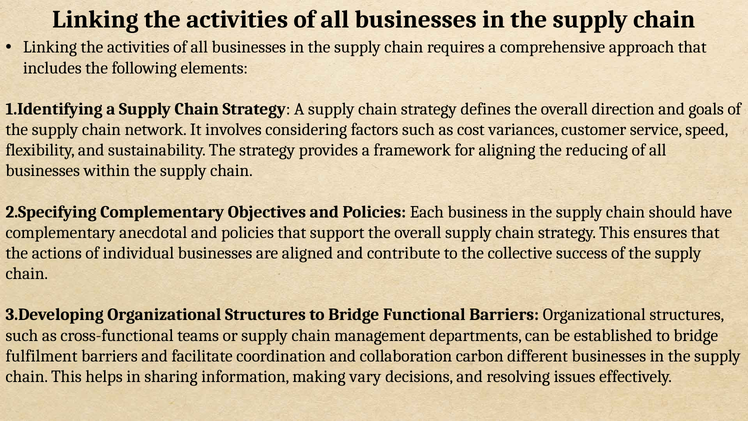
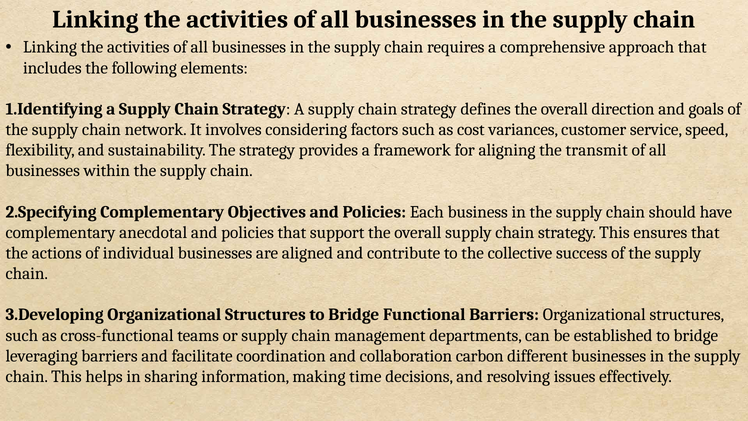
reducing: reducing -> transmit (597, 150)
fulfilment: fulfilment -> leveraging (42, 356)
vary: vary -> time (365, 376)
